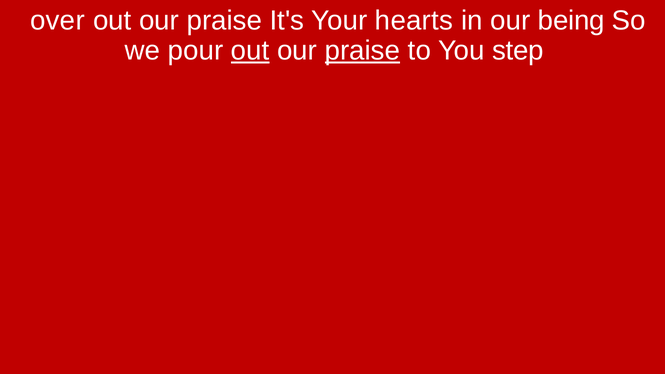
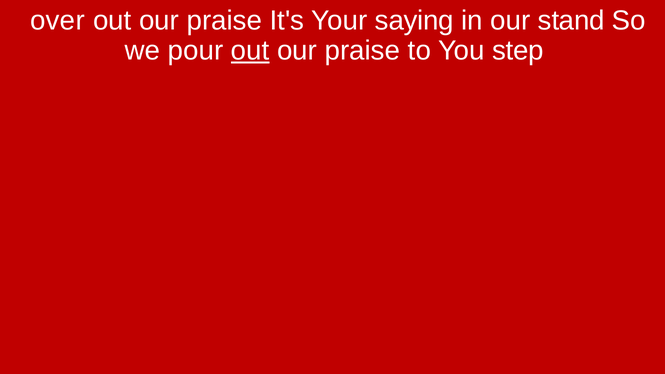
hearts: hearts -> saying (414, 21)
being: being -> stand (571, 21)
praise underline: present -> none (362, 51)
